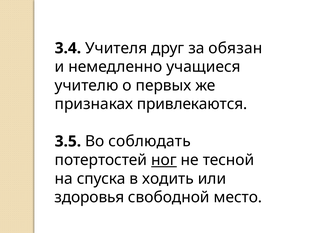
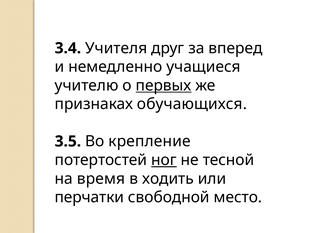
обязан: обязан -> вперед (235, 48)
первых underline: none -> present (164, 85)
привлекаются: привлекаются -> обучающихся (192, 104)
соблюдать: соблюдать -> крепление (150, 141)
спуска: спуска -> время (101, 178)
здоровья: здоровья -> перчатки (89, 197)
